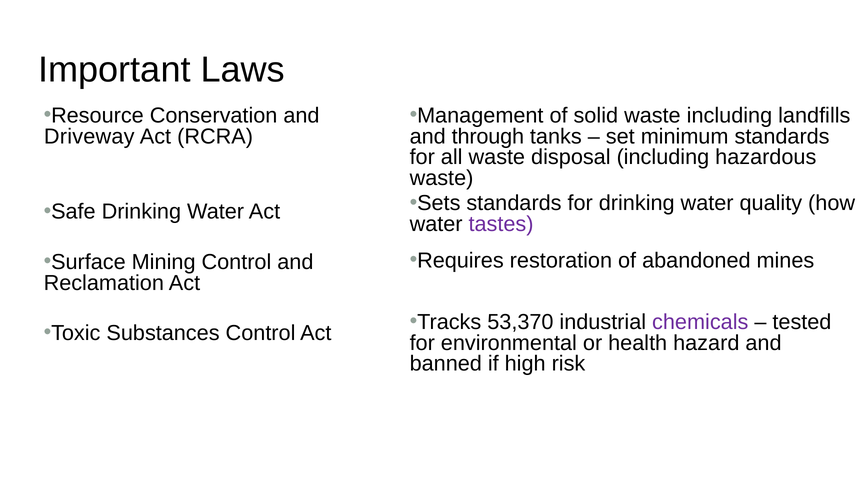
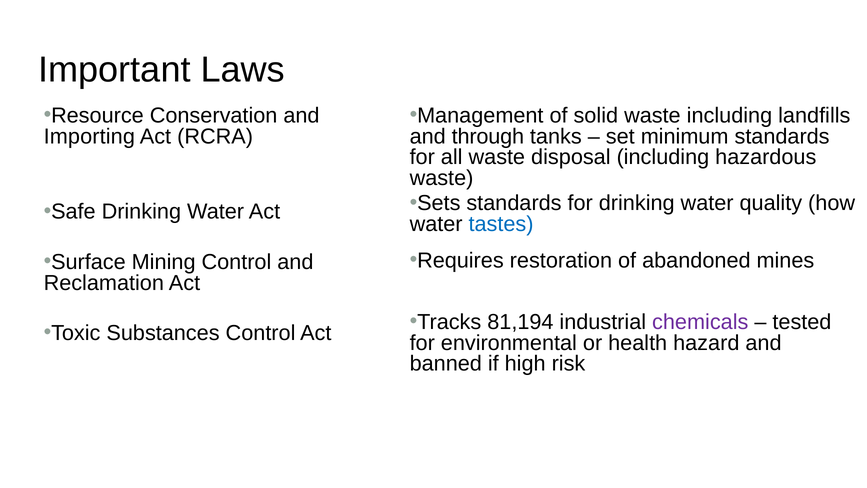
Driveway: Driveway -> Importing (89, 136)
tastes colour: purple -> blue (501, 224)
53,370: 53,370 -> 81,194 (520, 322)
